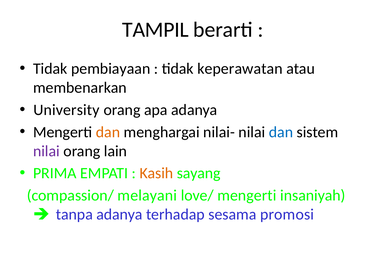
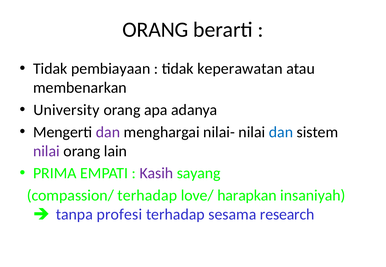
TAMPIL: TAMPIL -> ORANG (155, 30)
dan colour: orange -> purple (108, 132)
Kasih colour: orange -> purple (156, 173)
compassion/ melayani: melayani -> terhadap (147, 196)
love/ mengerti: mengerti -> harapkan (247, 196)
tanpa adanya: adanya -> profesi (119, 215)
promosi: promosi -> research (287, 215)
